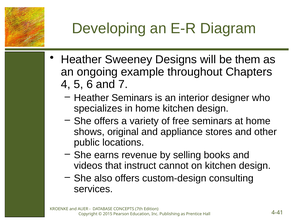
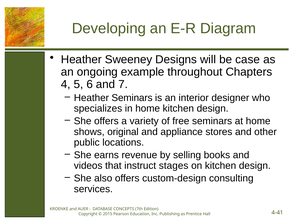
them: them -> case (248, 59)
cannot: cannot -> stages (174, 166)
